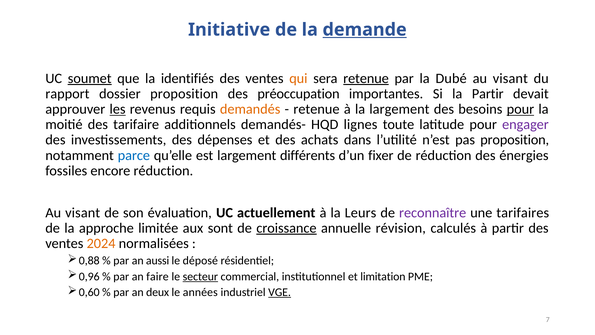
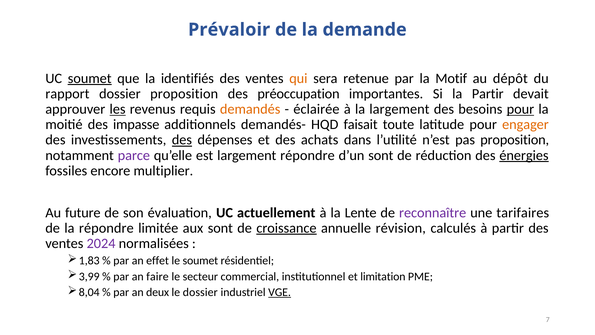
Initiative: Initiative -> Prévaloir (229, 30)
demande underline: present -> none (365, 30)
retenue underline: present -> none (366, 78)
Dubé: Dubé -> Motif (451, 78)
visant: visant -> dépôt (510, 78)
retenue: retenue -> éclairée (316, 109)
tarifaire: tarifaire -> impasse (136, 124)
lignes: lignes -> faisait (361, 124)
engager colour: purple -> orange (525, 124)
des underline: none -> present (182, 140)
parce colour: blue -> purple (134, 155)
largement différents: différents -> répondre (307, 155)
d’un fixer: fixer -> sont (381, 155)
énergies underline: none -> present (524, 155)
encore réduction: réduction -> multiplier (163, 171)
visant: visant -> future (83, 212)
Leurs: Leurs -> Lente (361, 212)
la approche: approche -> répondre (106, 228)
2024 colour: orange -> purple (101, 243)
0,88: 0,88 -> 1,83 (89, 260)
aussi: aussi -> effet (158, 260)
le déposé: déposé -> soumet (200, 260)
0,96: 0,96 -> 3,99 (89, 276)
secteur underline: present -> none (200, 276)
0,60: 0,60 -> 8,04 (89, 292)
le années: années -> dossier (200, 292)
